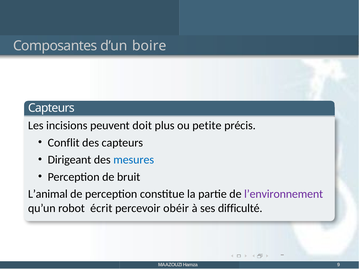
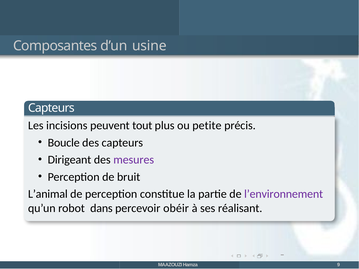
boire: boire -> usine (149, 46)
doit: doit -> tout (142, 126)
Conflit: Conflit -> Boucle (64, 143)
mesures colour: blue -> purple (134, 160)
écrit: écrit -> dans (101, 209)
difficulté: difficulté -> réalisant (240, 209)
